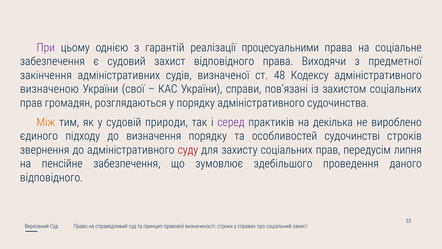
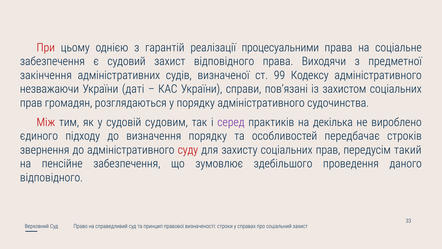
При colour: purple -> red (46, 48)
48: 48 -> 99 (279, 75)
визначеною: визначеною -> незважаючи (49, 89)
свої: свої -> даті (133, 89)
Між colour: orange -> red (46, 122)
природи: природи -> судовим (166, 122)
судочинстві: судочинстві -> передбачає (352, 136)
липня: липня -> такий (408, 150)
